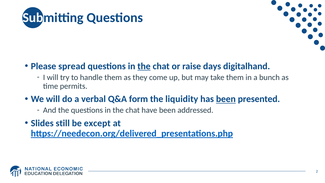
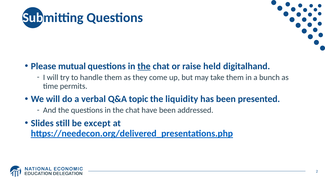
spread: spread -> mutual (72, 66)
days: days -> held (212, 66)
form: form -> topic (139, 99)
been underline: present -> none (226, 99)
